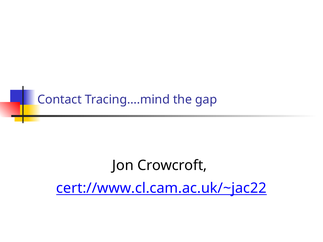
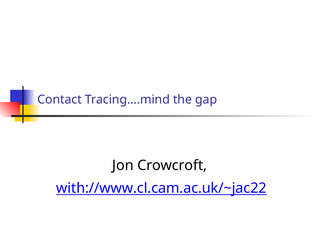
cert://www.cl.cam.ac.uk/~jac22: cert://www.cl.cam.ac.uk/~jac22 -> with://www.cl.cam.ac.uk/~jac22 (161, 188)
